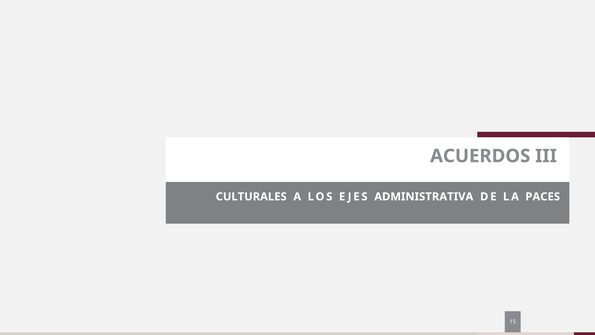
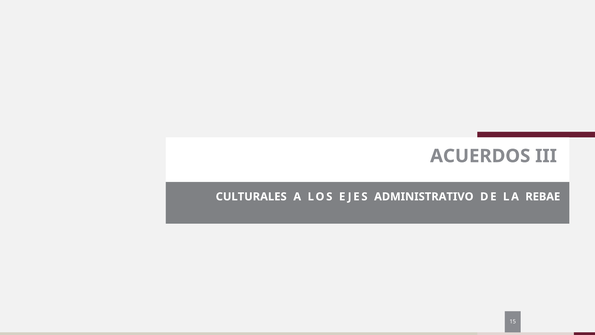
ADMINISTRATIVA: ADMINISTRATIVA -> ADMINISTRATIVO (424, 196)
PACES: PACES -> REBAE (543, 196)
